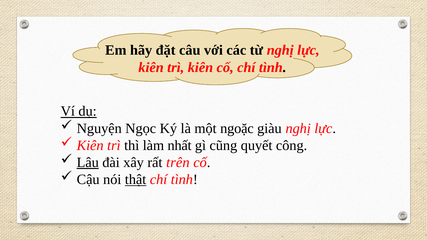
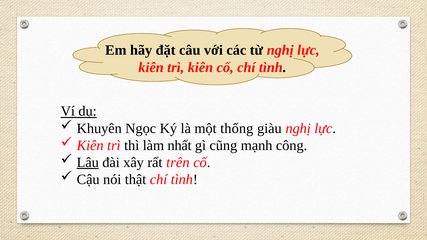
Nguyện: Nguyện -> Khuyên (99, 128)
ngoặc: ngoặc -> thống (237, 128)
quyết: quyết -> mạnh (257, 145)
thật underline: present -> none (136, 180)
